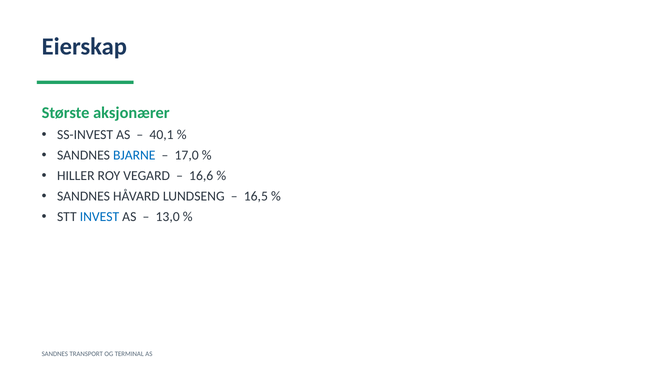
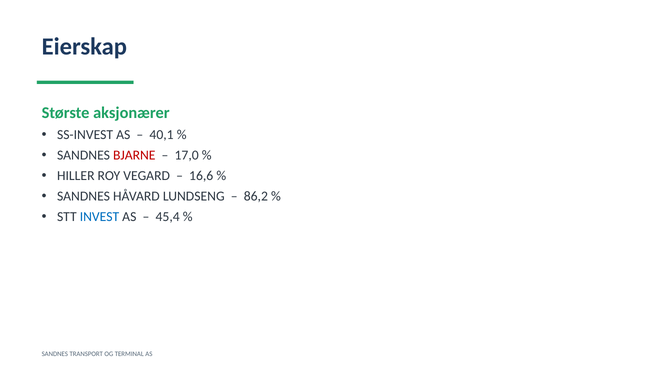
BJARNE colour: blue -> red (134, 155)
16,5: 16,5 -> 86,2 (256, 196)
13,0: 13,0 -> 45,4 (168, 217)
